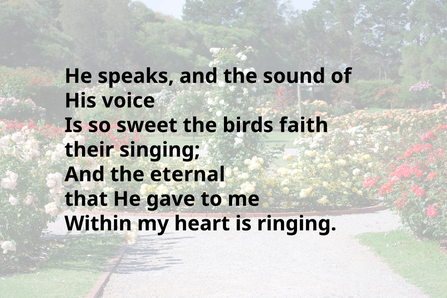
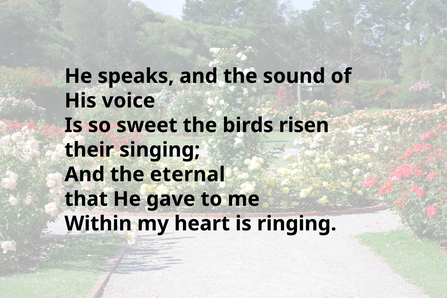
faith: faith -> risen (304, 125)
